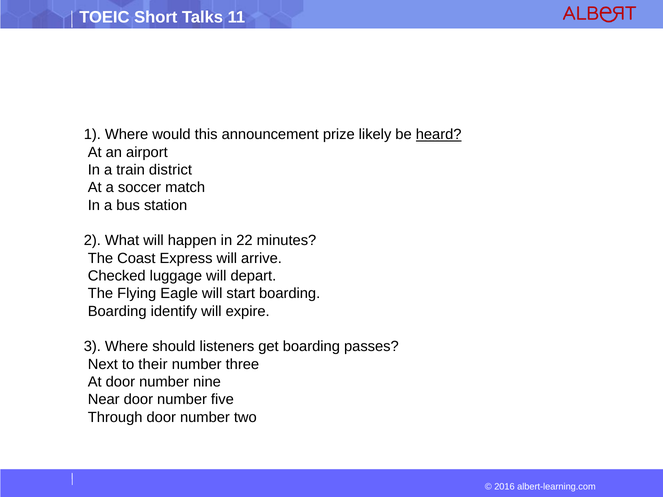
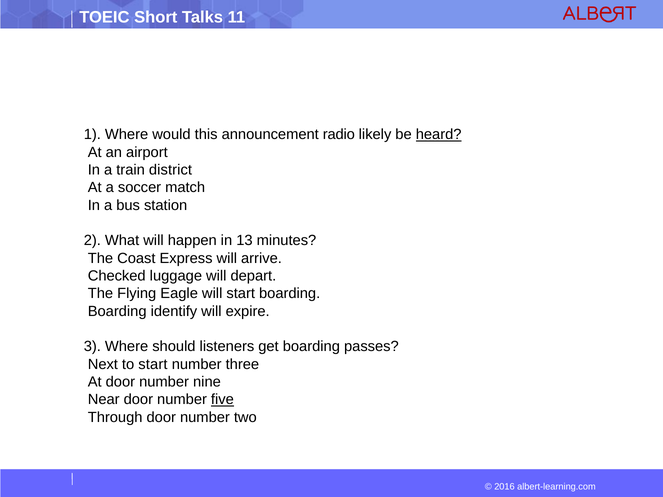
prize: prize -> radio (339, 135)
22: 22 -> 13 (244, 241)
to their: their -> start (153, 364)
five underline: none -> present (222, 400)
